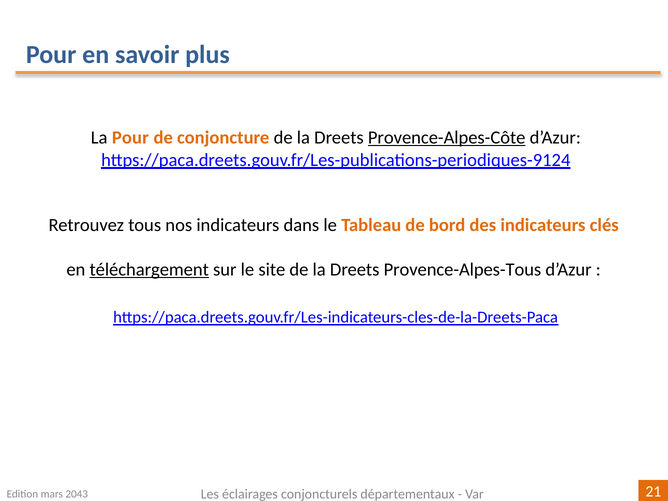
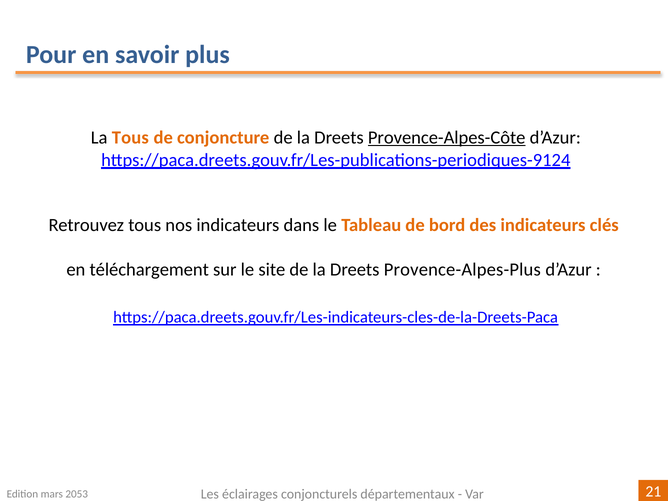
La Pour: Pour -> Tous (130, 138)
téléchargement underline: present -> none (149, 270)
Provence-Alpes-Tous: Provence-Alpes-Tous -> Provence-Alpes-Plus (462, 270)
2043: 2043 -> 2053 (77, 494)
